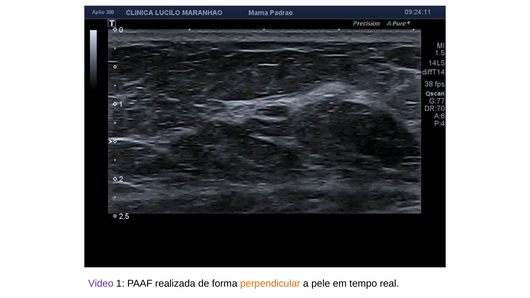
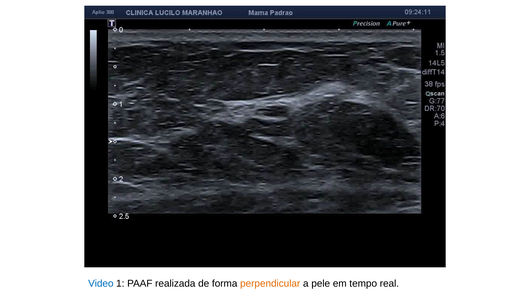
Video colour: purple -> blue (101, 284)
